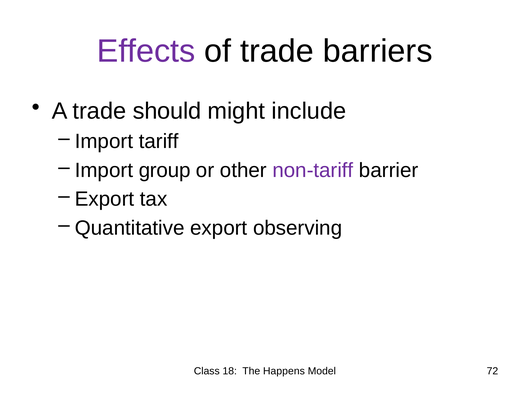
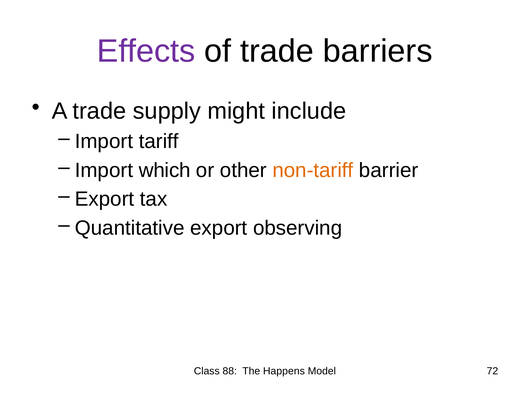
should: should -> supply (167, 111)
group: group -> which (165, 170)
non-tariff colour: purple -> orange (313, 170)
18: 18 -> 88 (230, 372)
